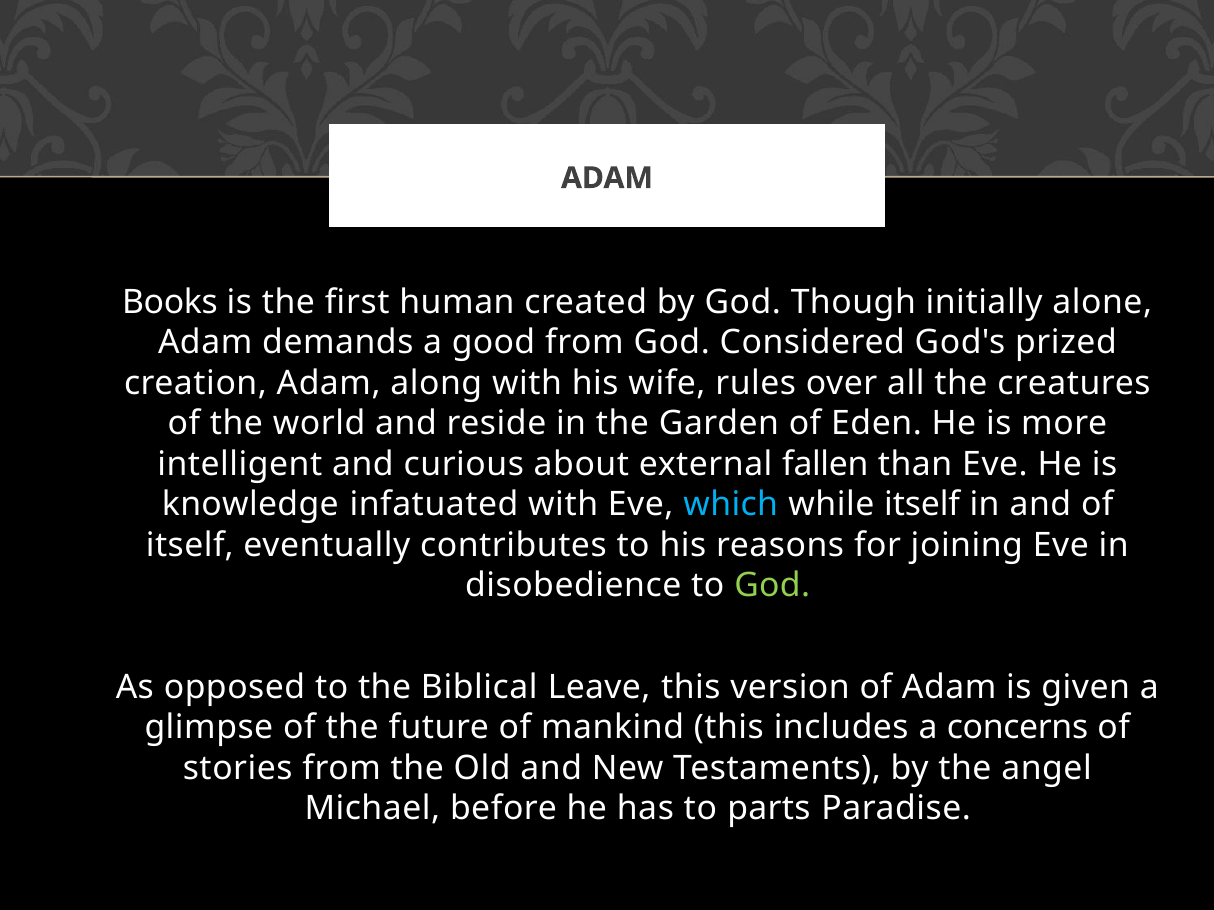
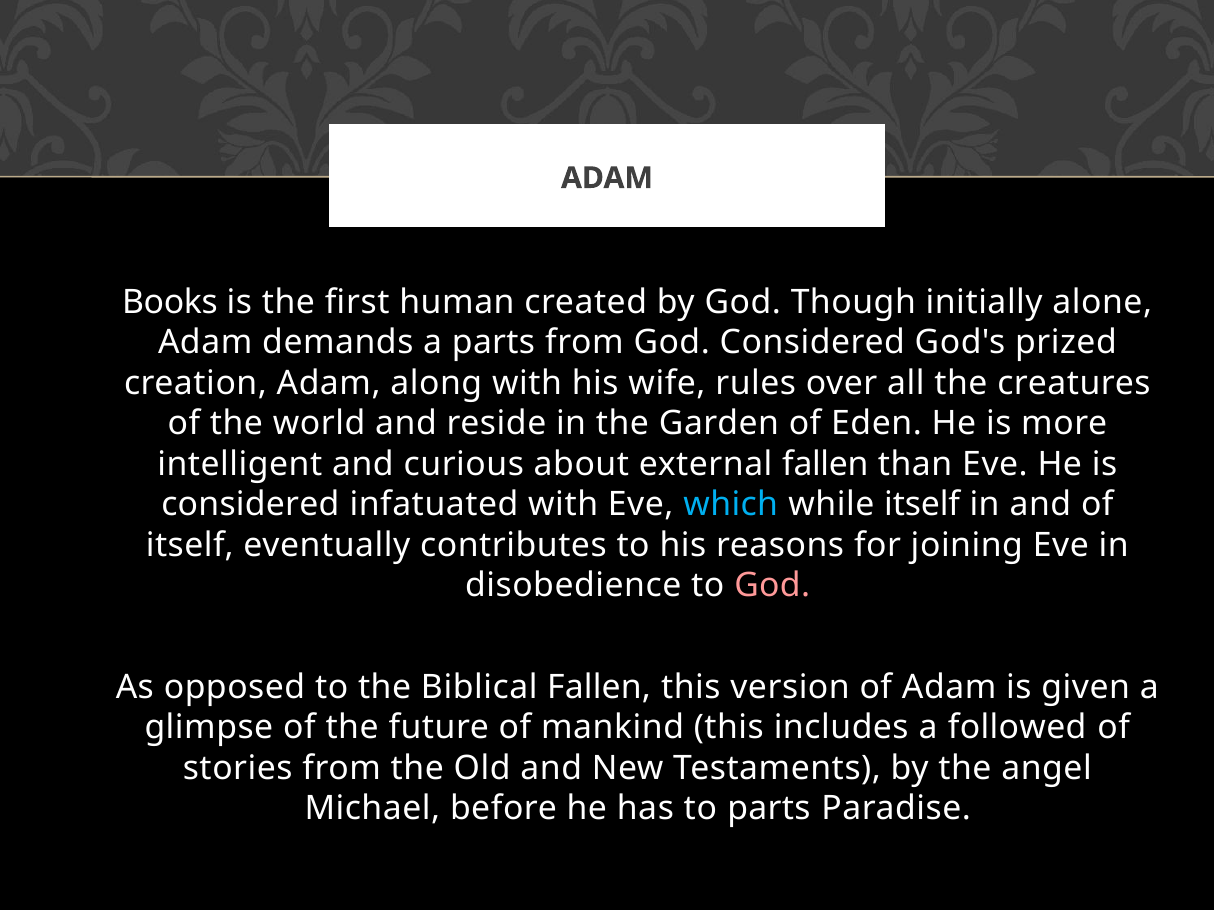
a good: good -> parts (494, 343)
knowledge: knowledge -> considered (250, 505)
God colour: light green -> pink (772, 586)
Biblical Leave: Leave -> Fallen (599, 687)
concerns: concerns -> followed (1017, 728)
